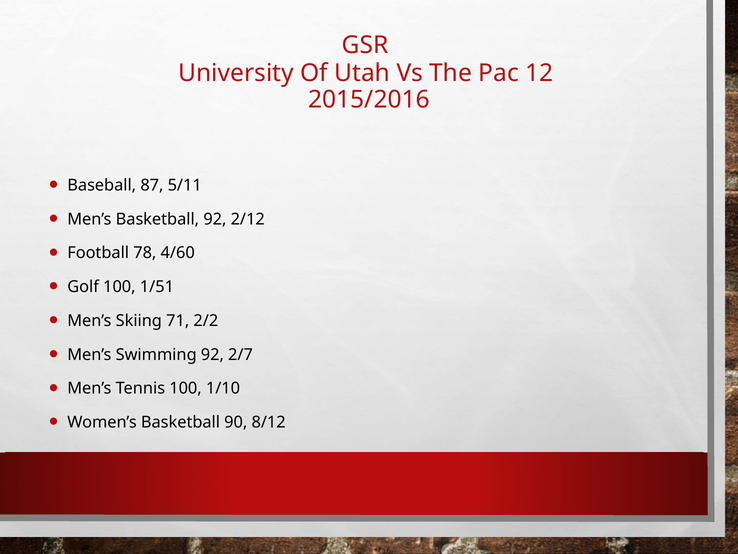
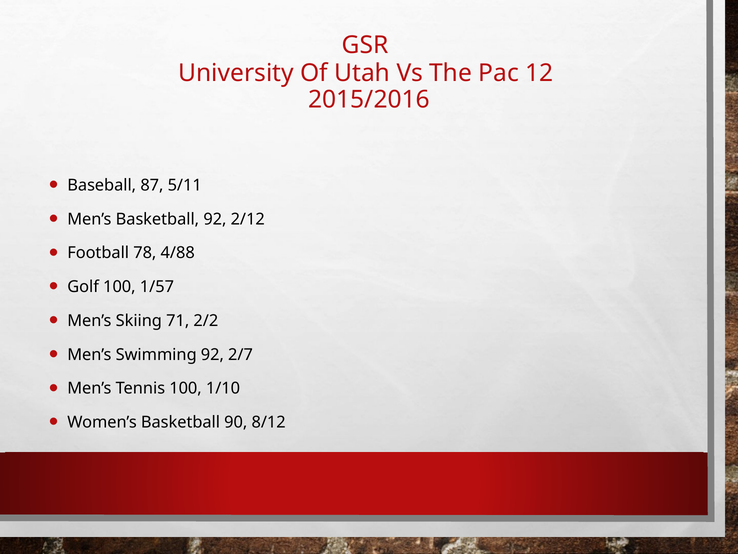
4/60: 4/60 -> 4/88 (178, 253)
1/51: 1/51 -> 1/57 (157, 287)
